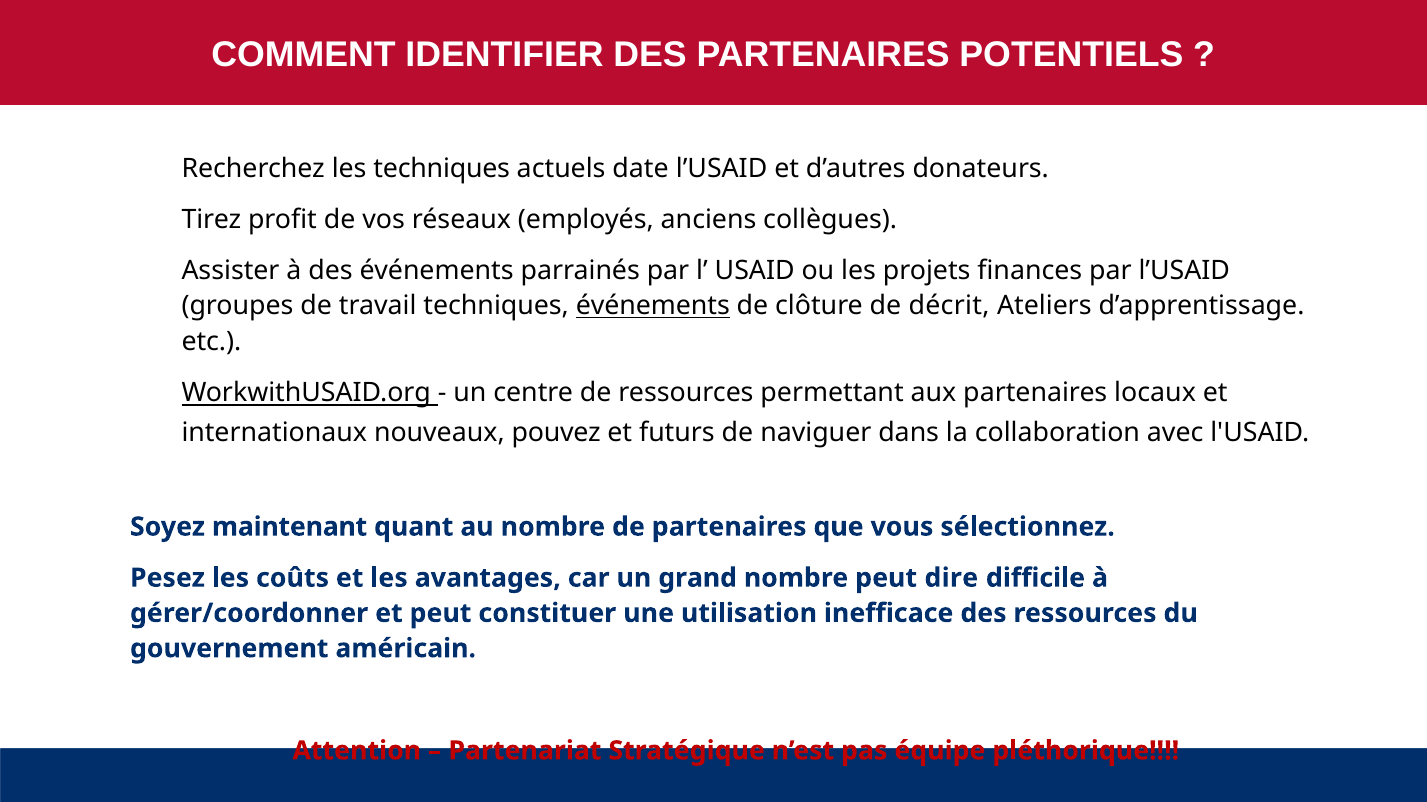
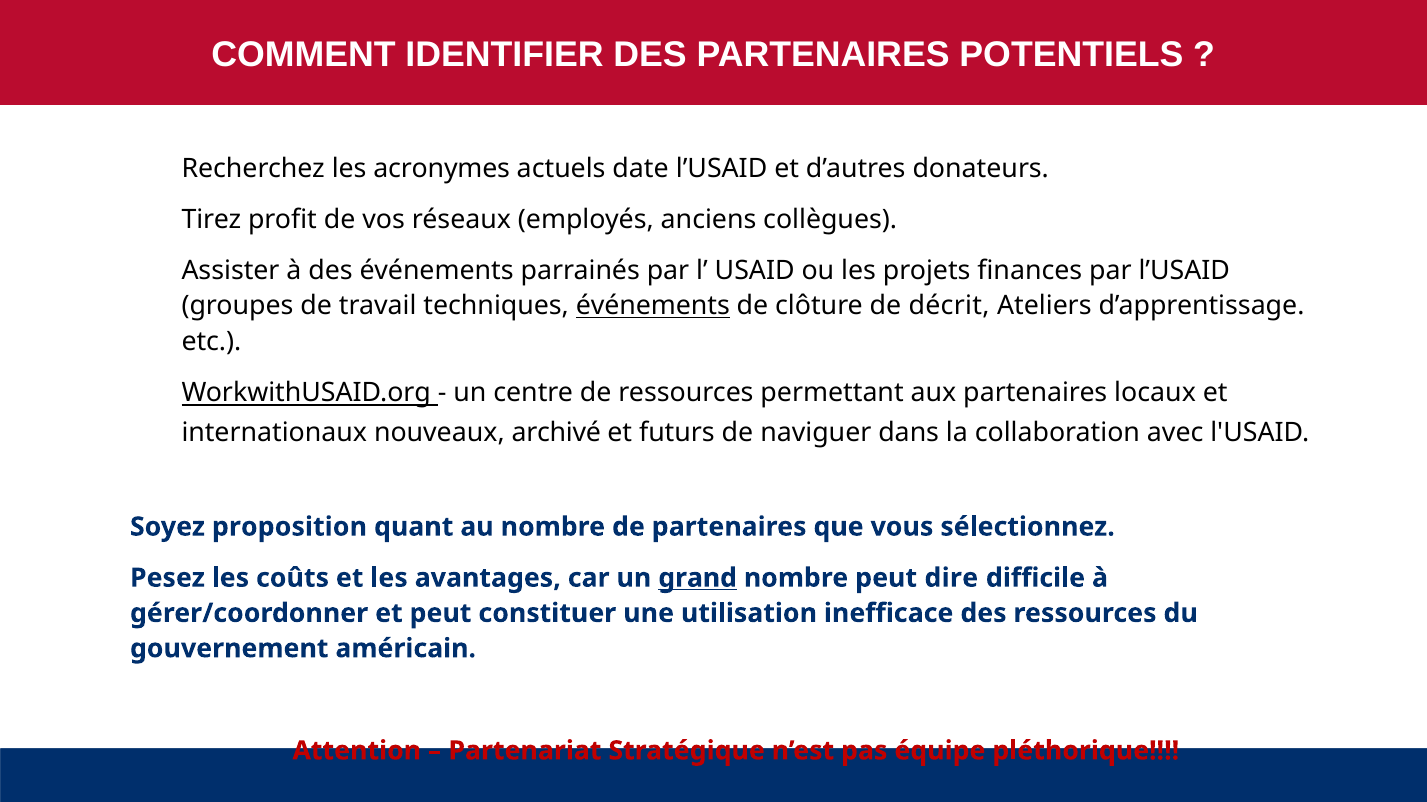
les techniques: techniques -> acronymes (442, 169)
pouvez: pouvez -> archivé (556, 433)
maintenant: maintenant -> proposition (289, 527)
grand underline: none -> present (698, 578)
